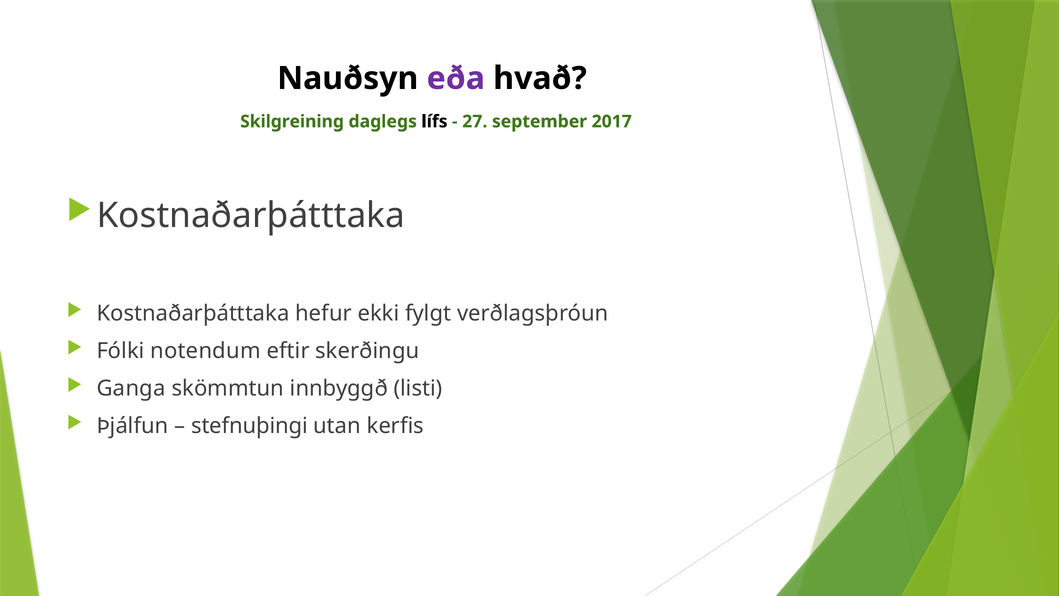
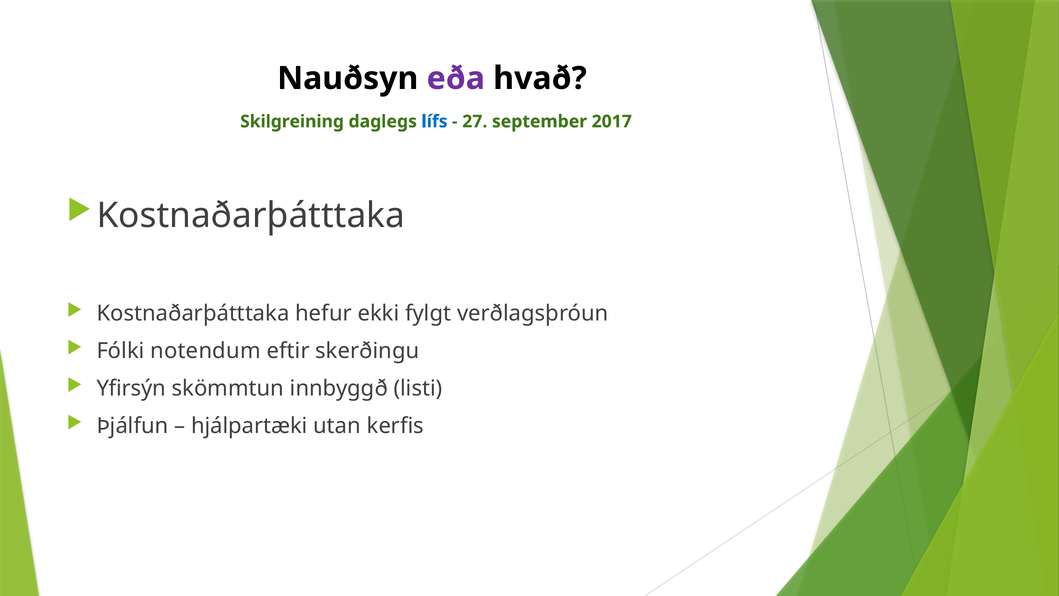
lífs colour: black -> blue (435, 121)
Ganga: Ganga -> Yfirsýn (131, 388)
stefnuþingi: stefnuþingi -> hjálpartæki (249, 426)
